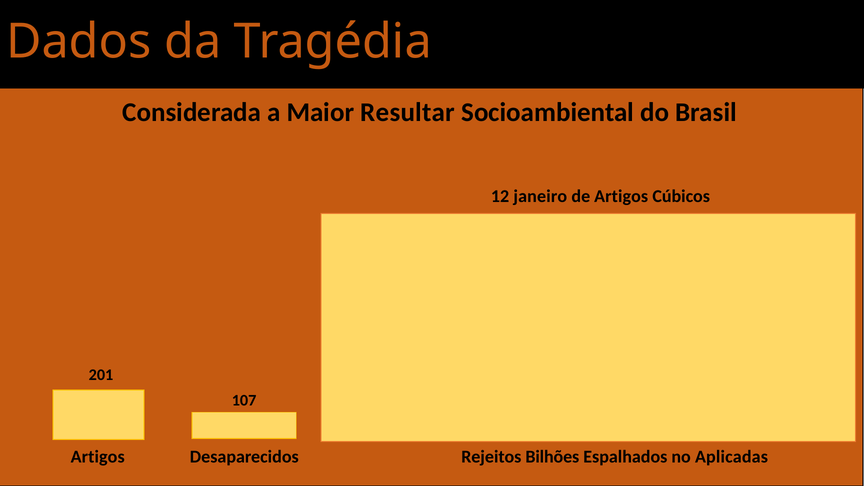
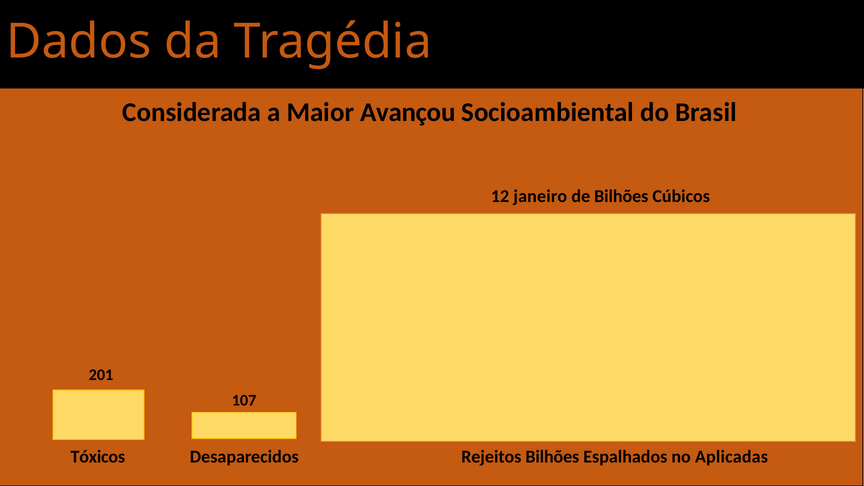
Resultar: Resultar -> Avançou (408, 112)
de Artigos: Artigos -> Bilhões (621, 196)
Artigos: Artigos -> Tóxicos (98, 457)
